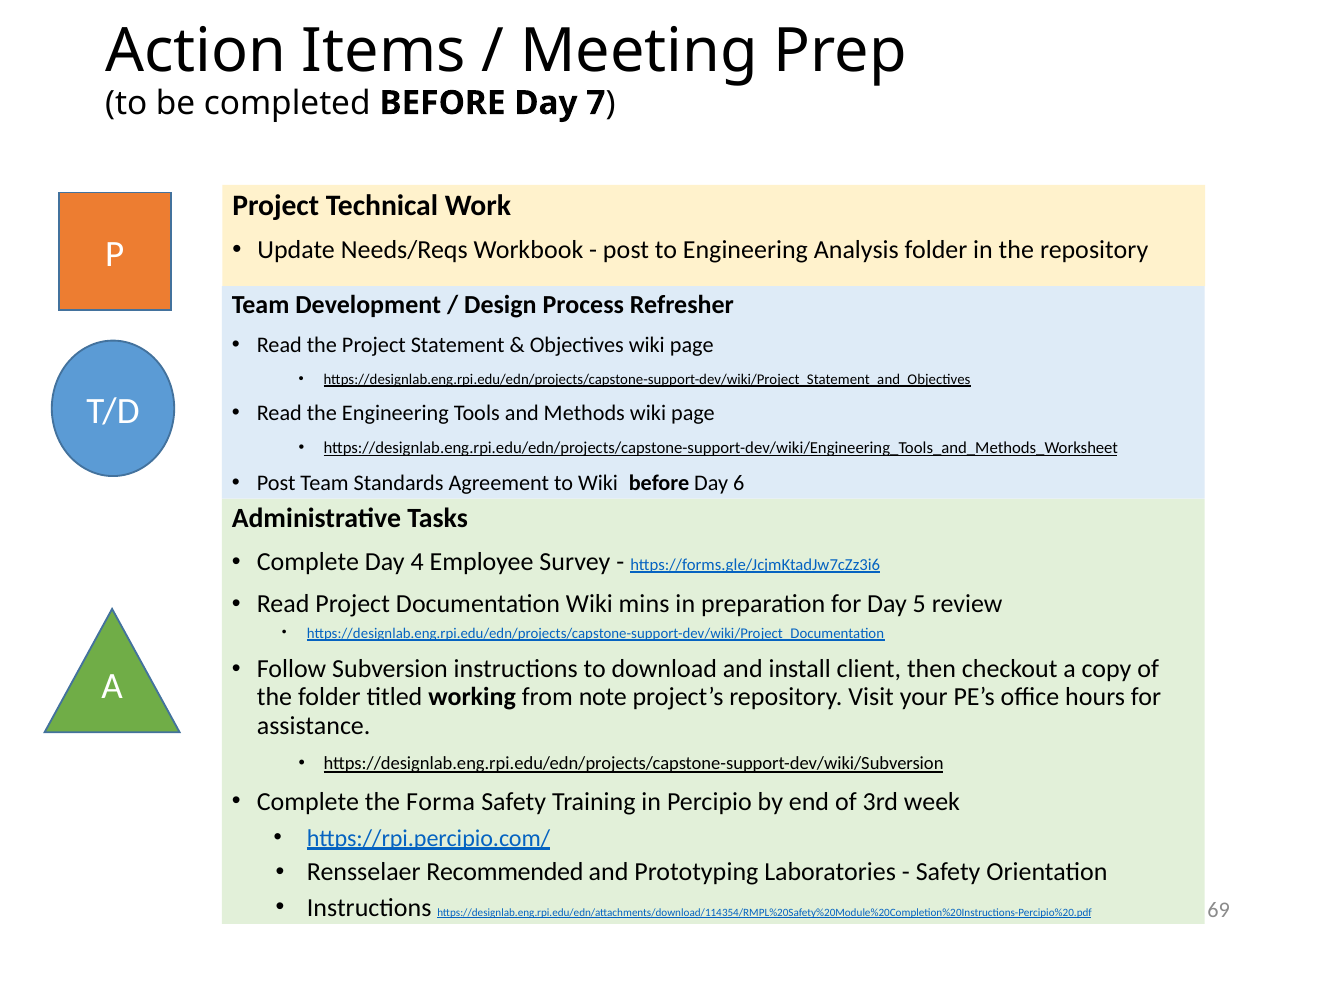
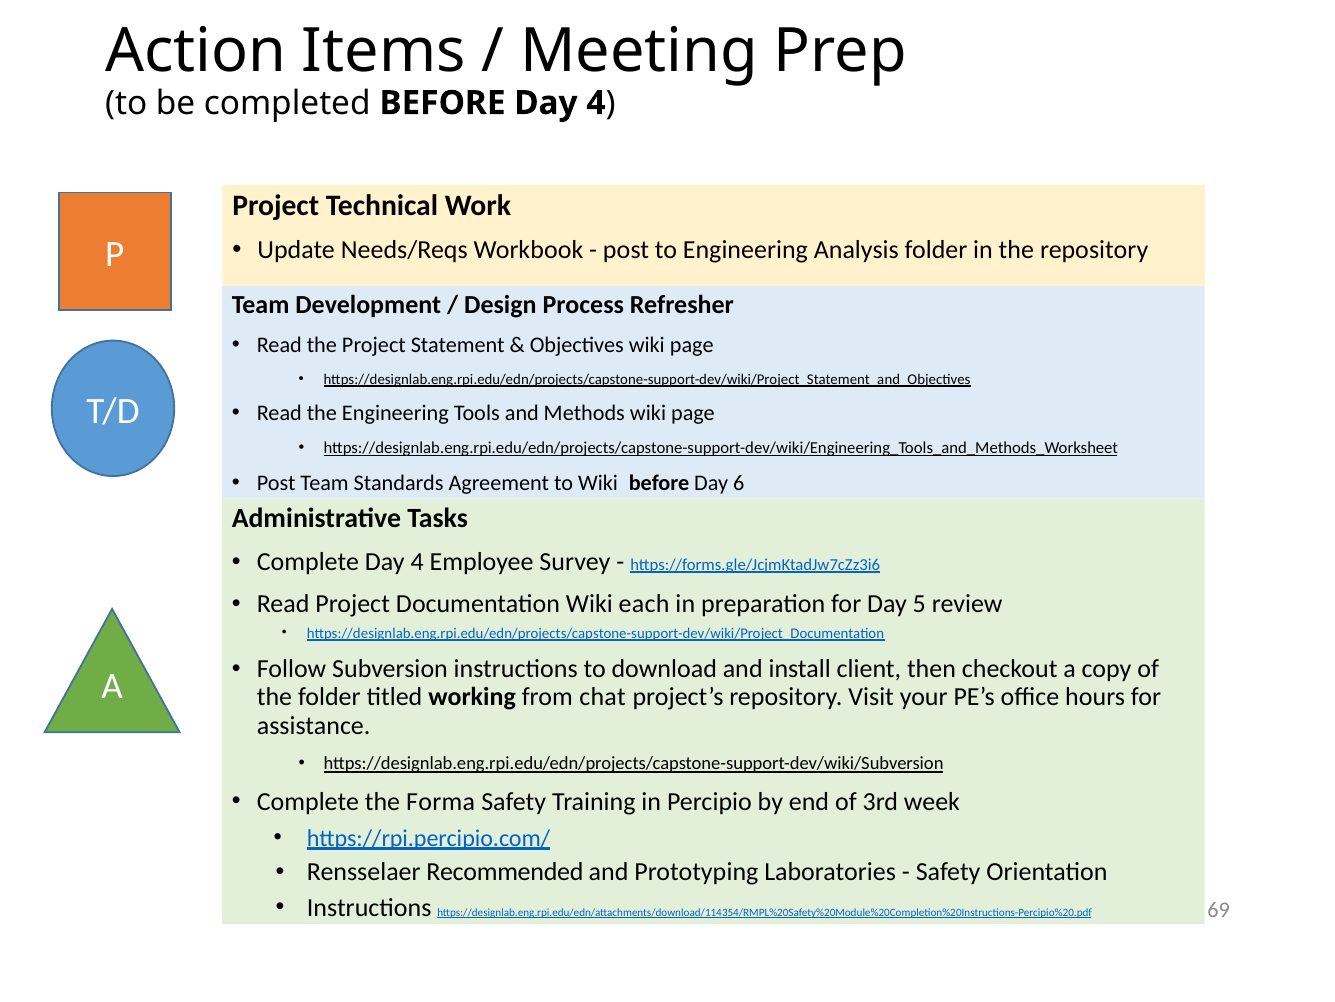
BEFORE Day 7: 7 -> 4 (596, 103)
mins: mins -> each (644, 603)
note: note -> chat (603, 697)
